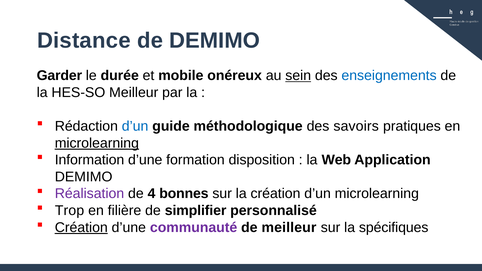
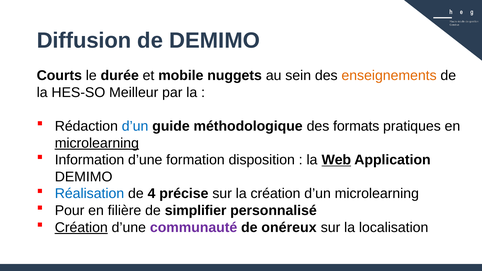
Distance: Distance -> Diffusion (84, 40)
Garder: Garder -> Courts (59, 76)
onéreux: onéreux -> nuggets (235, 76)
sein underline: present -> none (298, 76)
enseignements colour: blue -> orange (389, 76)
savoirs: savoirs -> formats (356, 126)
Web underline: none -> present (336, 160)
Réalisation colour: purple -> blue (89, 194)
bonnes: bonnes -> précise (184, 194)
Trop: Trop -> Pour (70, 211)
de meilleur: meilleur -> onéreux (289, 228)
spécifiques: spécifiques -> localisation (394, 228)
